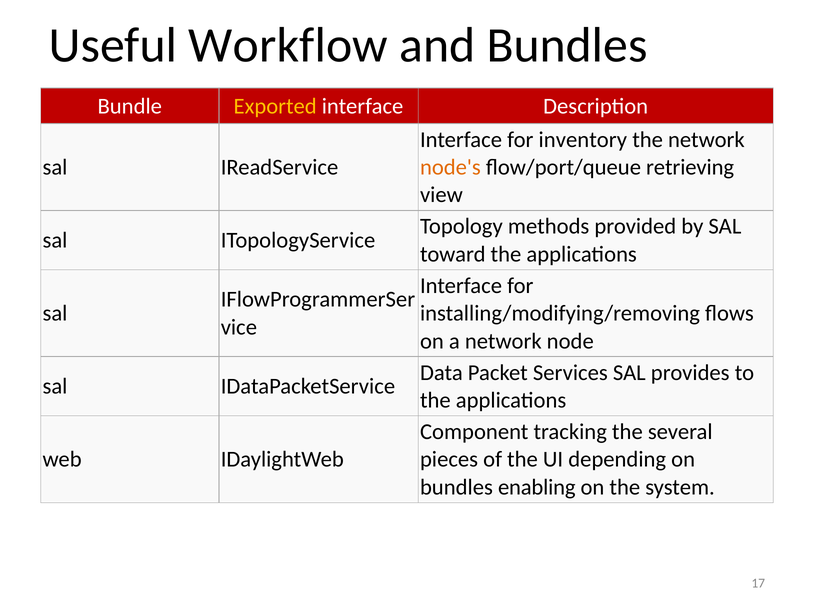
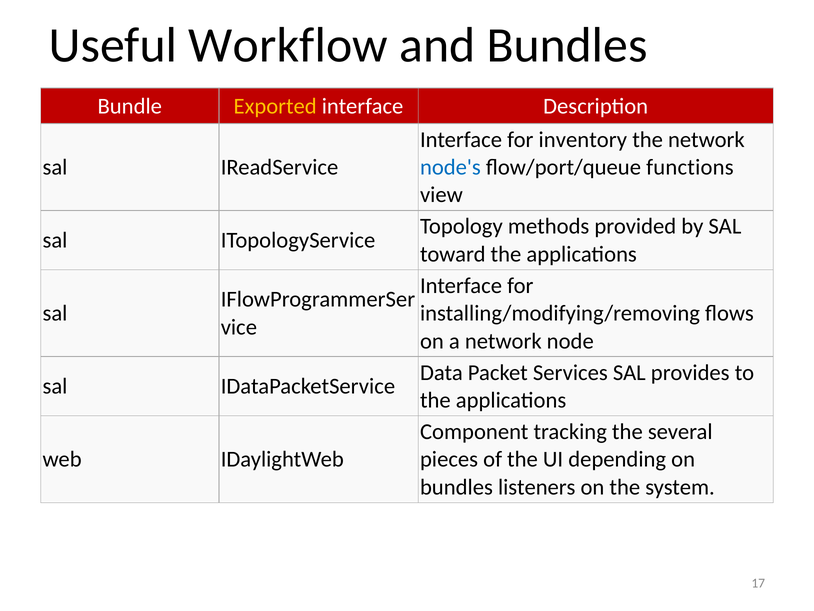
node's colour: orange -> blue (450, 167)
retrieving: retrieving -> functions (690, 167)
enabling: enabling -> listeners (537, 487)
